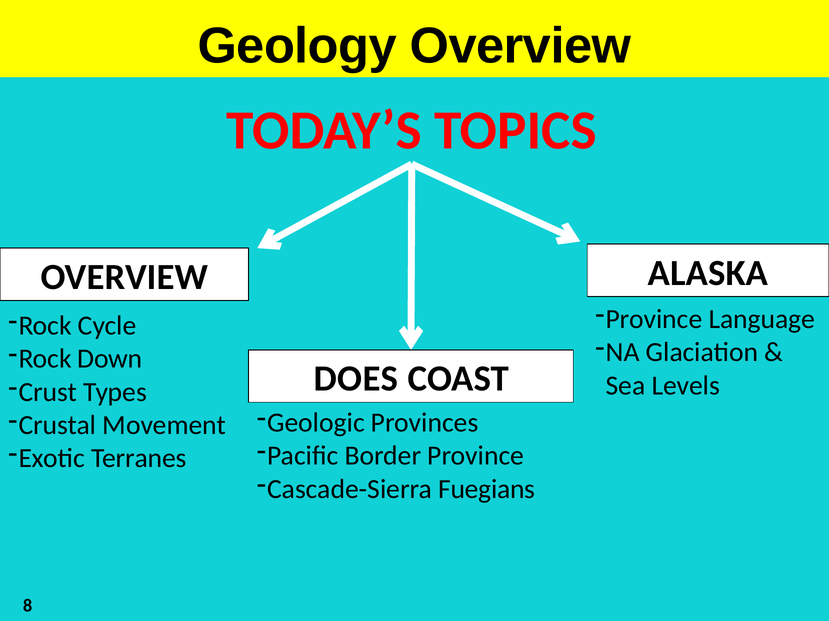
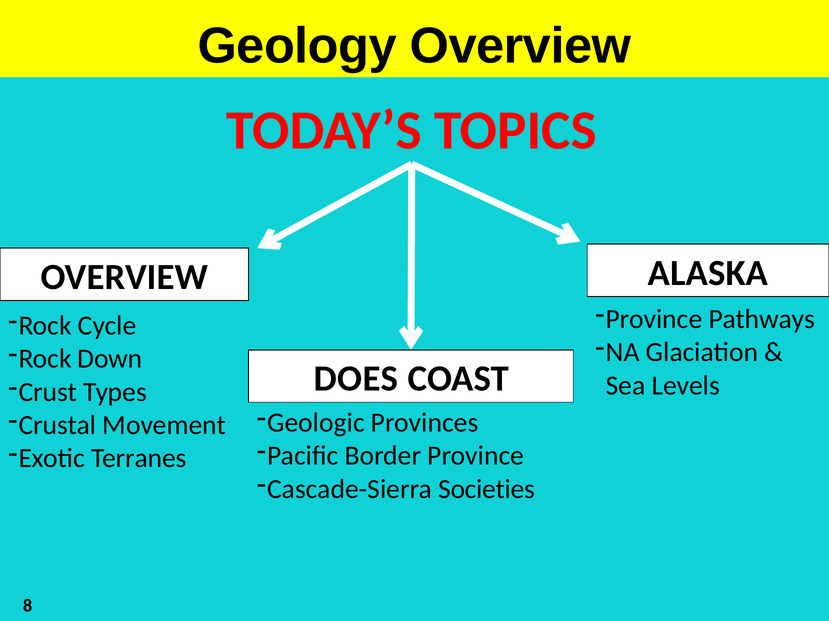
Language: Language -> Pathways (762, 320)
Fuegians: Fuegians -> Societies (487, 490)
